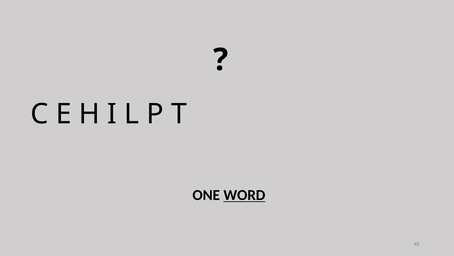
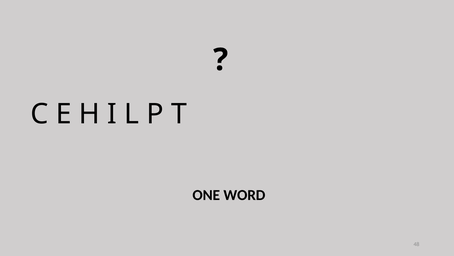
WORD underline: present -> none (244, 195)
